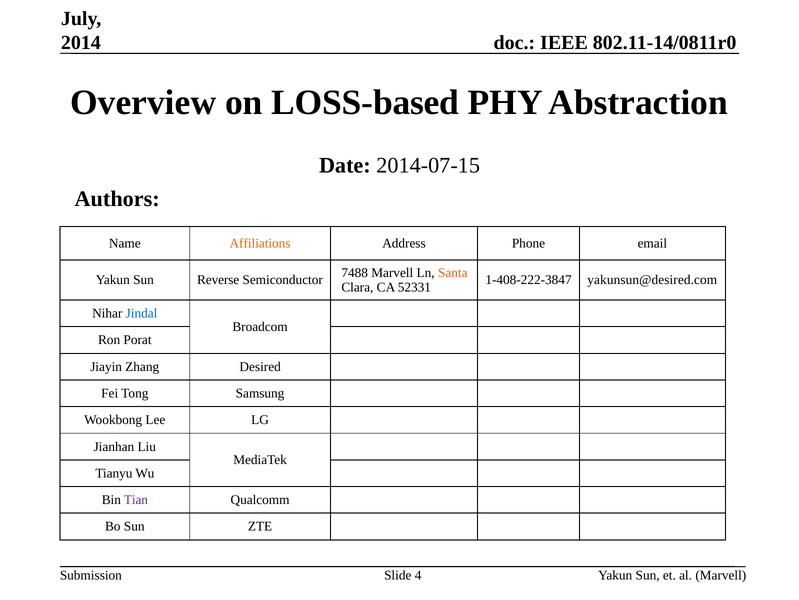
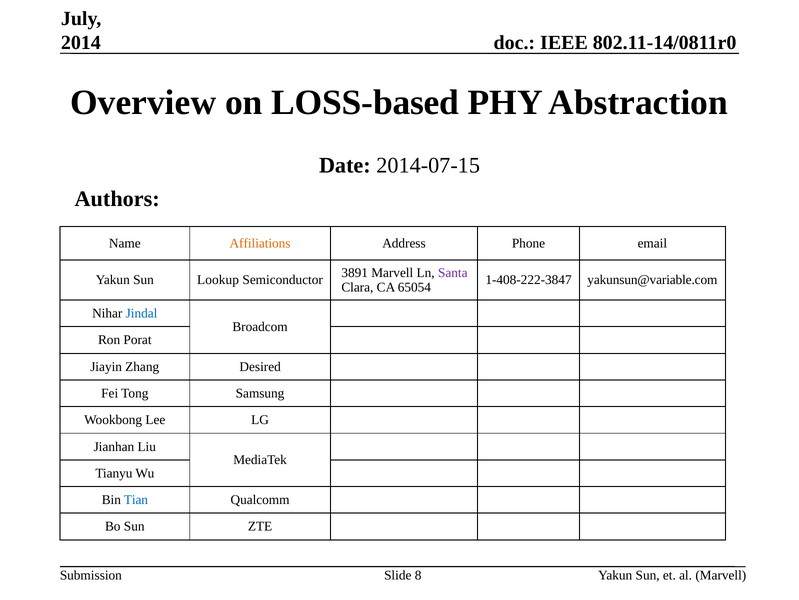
7488: 7488 -> 3891 (355, 272)
Santa colour: orange -> purple (453, 272)
Reverse: Reverse -> Lookup (218, 280)
yakunsun@desired.com: yakunsun@desired.com -> yakunsun@variable.com (652, 280)
52331: 52331 -> 65054 (414, 287)
Tian colour: purple -> blue (136, 499)
4: 4 -> 8 (418, 575)
